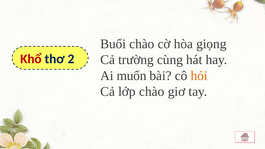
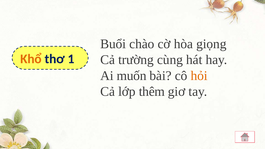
Khổ colour: red -> orange (31, 59)
2: 2 -> 1 (71, 59)
lớp chào: chào -> thêm (152, 92)
